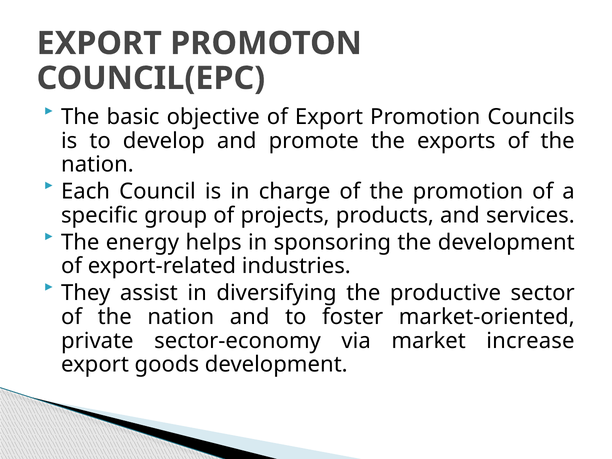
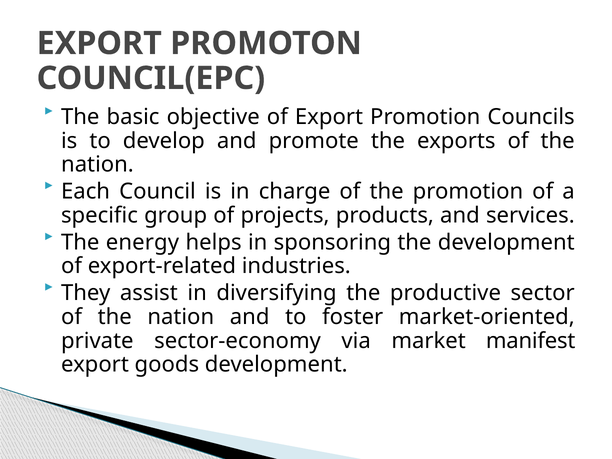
increase: increase -> manifest (531, 341)
